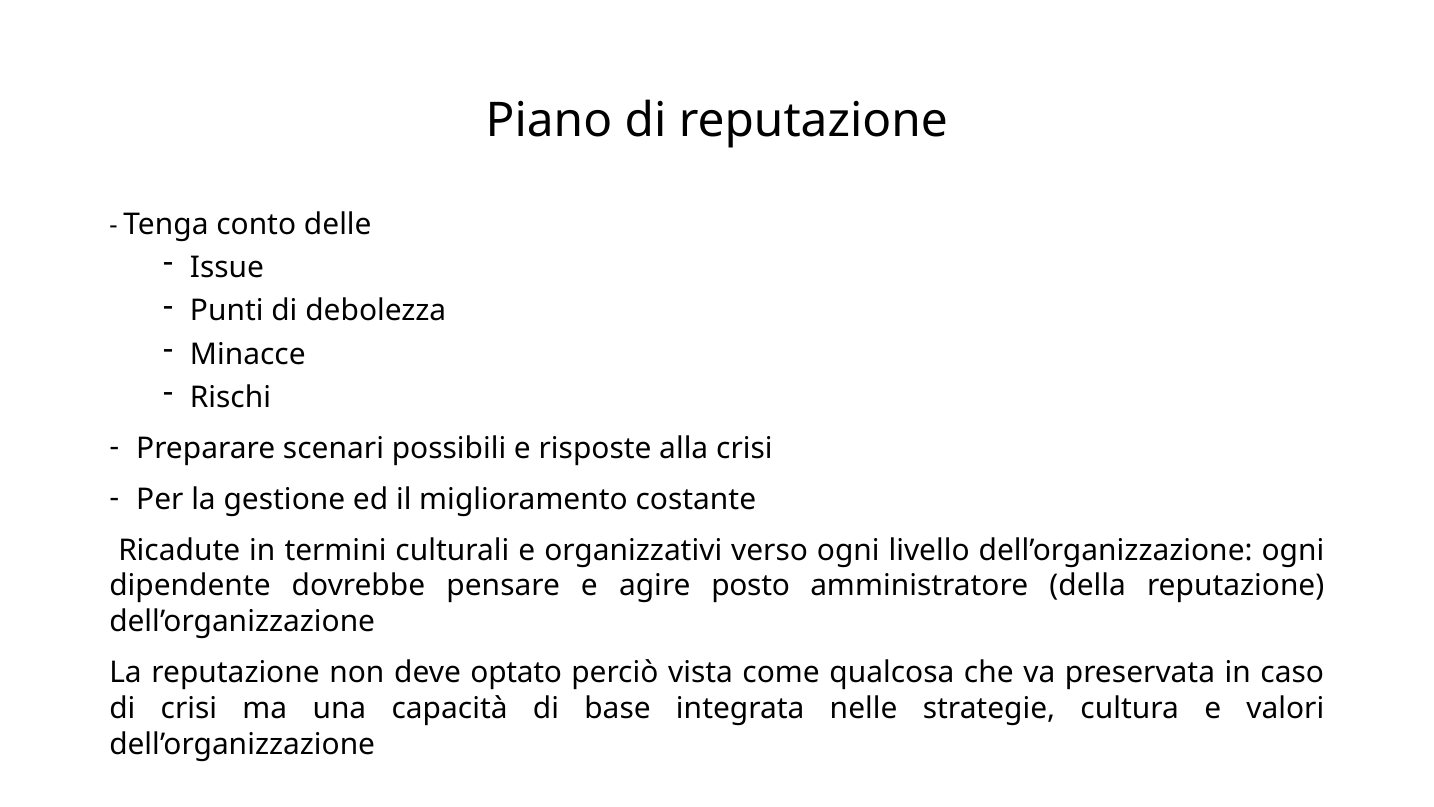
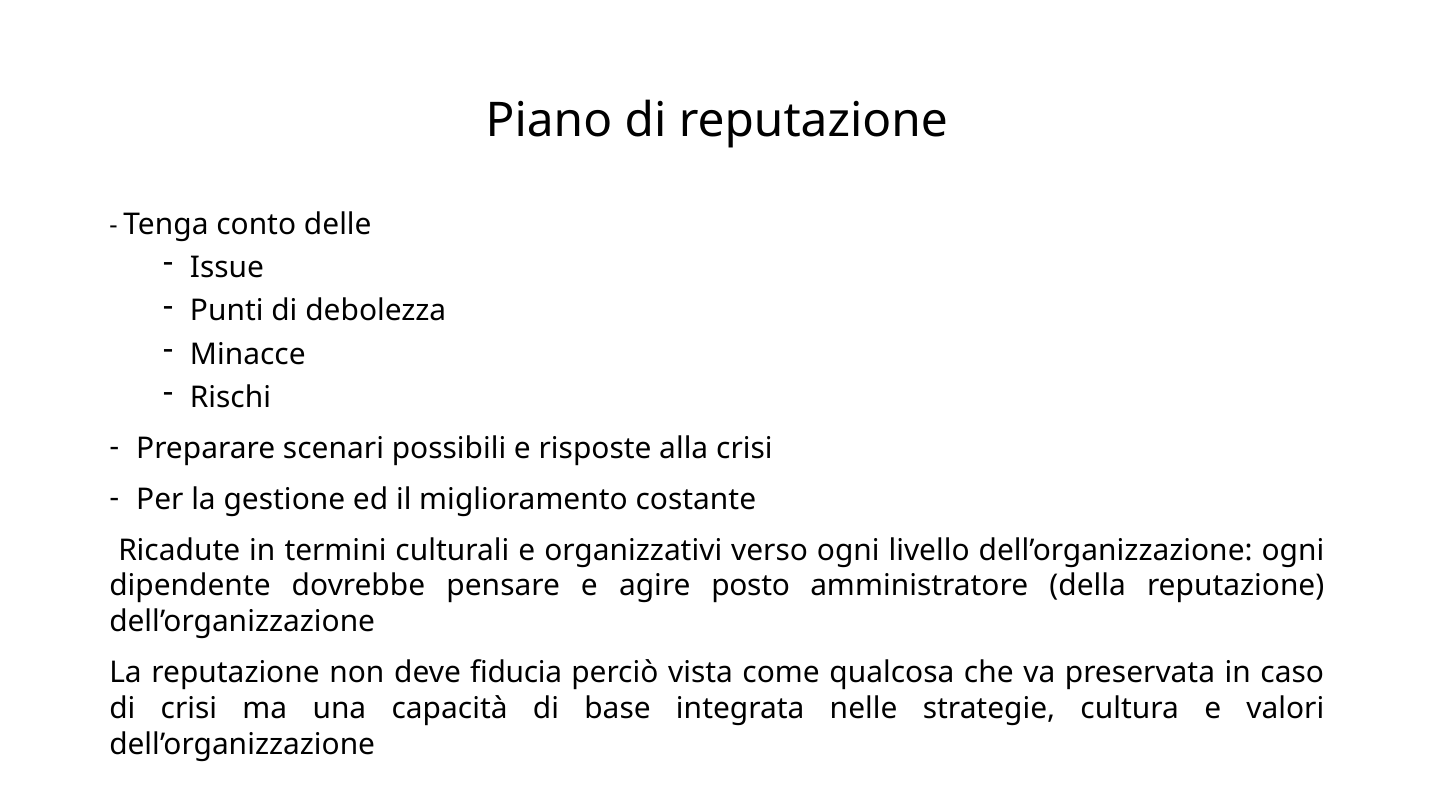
optato: optato -> fiducia (516, 672)
